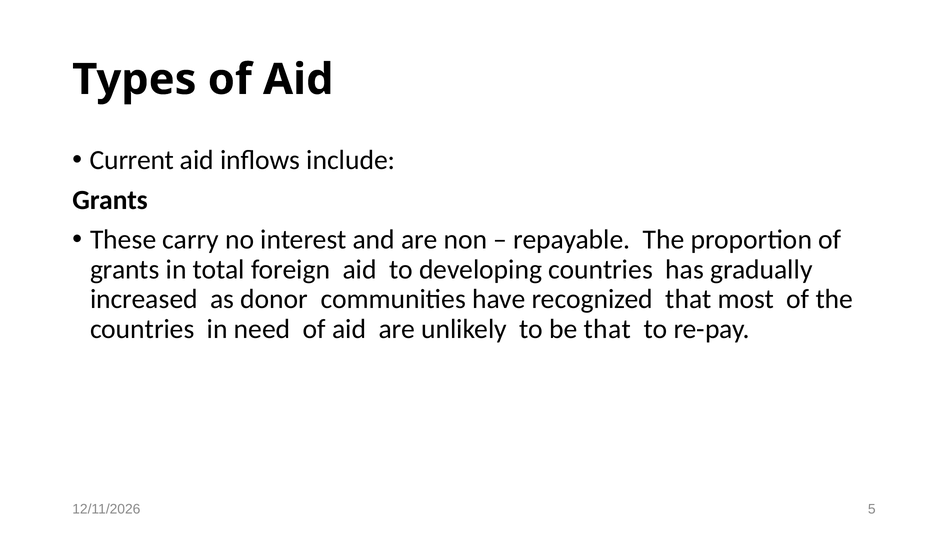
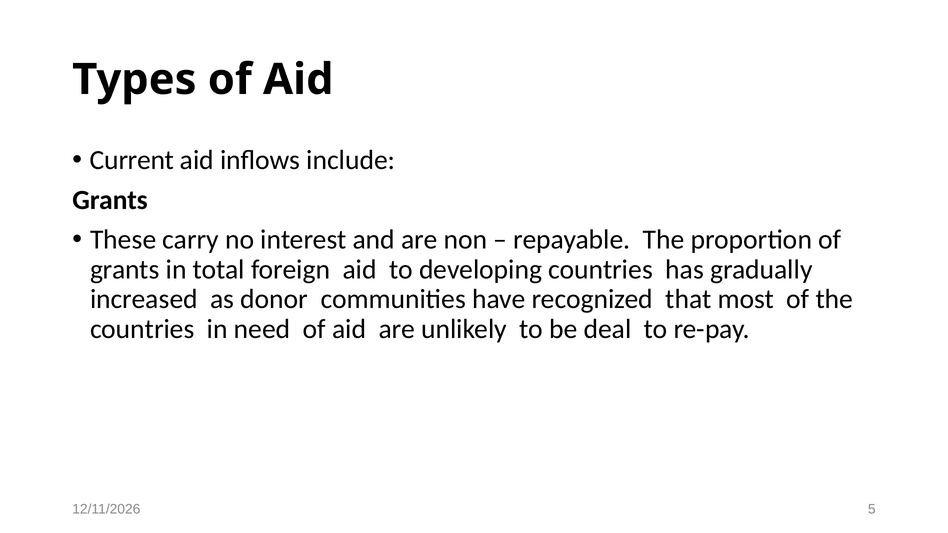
be that: that -> deal (607, 329)
